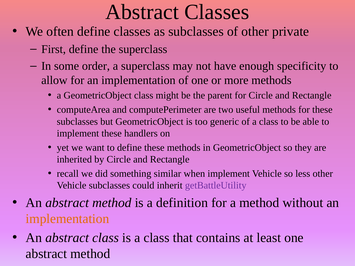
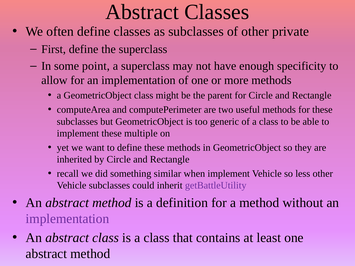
order: order -> point (96, 66)
handlers: handlers -> multiple (141, 133)
implementation colour: orange -> purple (67, 219)
